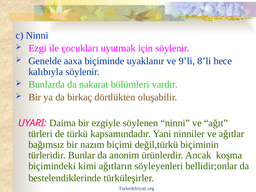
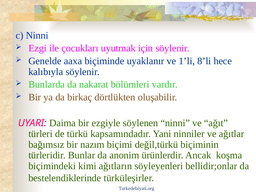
9’li: 9’li -> 1’li (187, 61)
